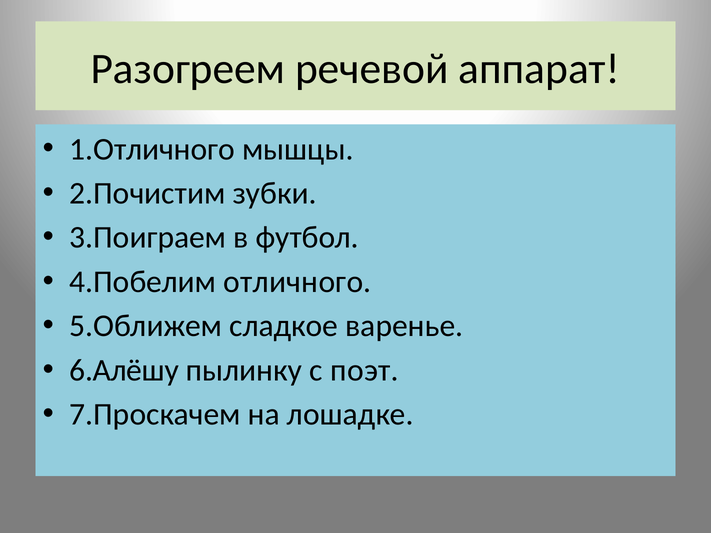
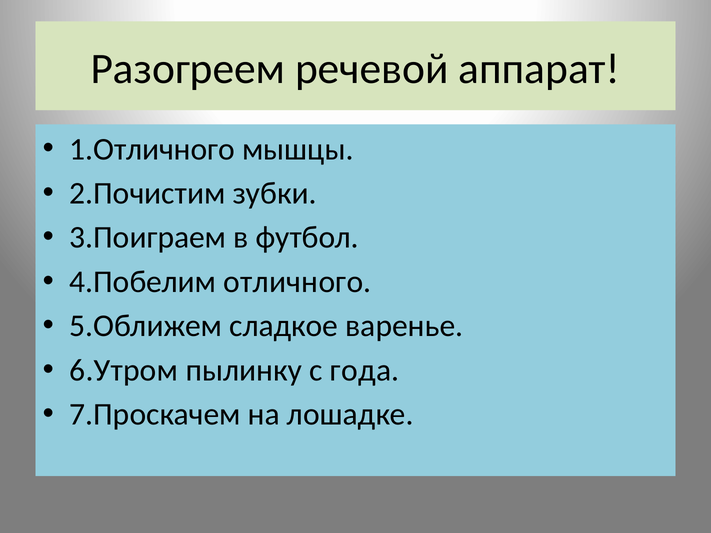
6.Алёшу: 6.Алёшу -> 6.Утром (124, 370)
поэт: поэт -> года (365, 370)
